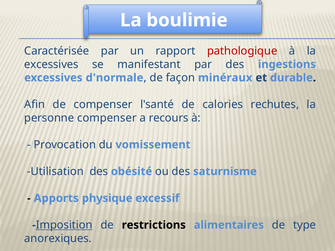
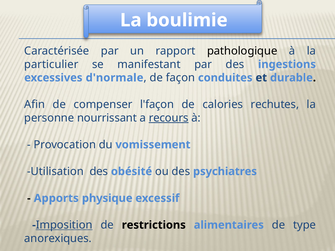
pathologique colour: red -> black (242, 51)
excessives: excessives -> particulier (51, 64)
minéraux: minéraux -> conduites (225, 78)
l'santé: l'santé -> l'façon (157, 105)
personne compenser: compenser -> nourrissant (107, 118)
recours underline: none -> present (169, 118)
saturnisme: saturnisme -> psychiatres (225, 172)
